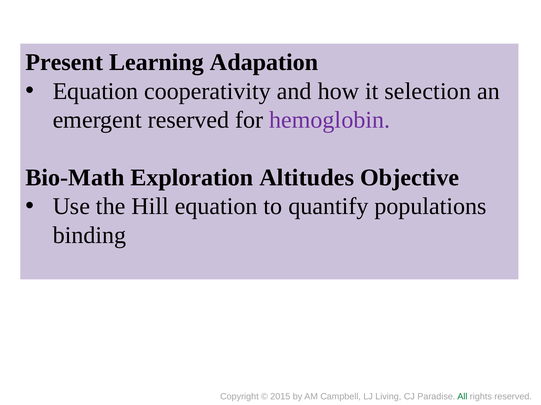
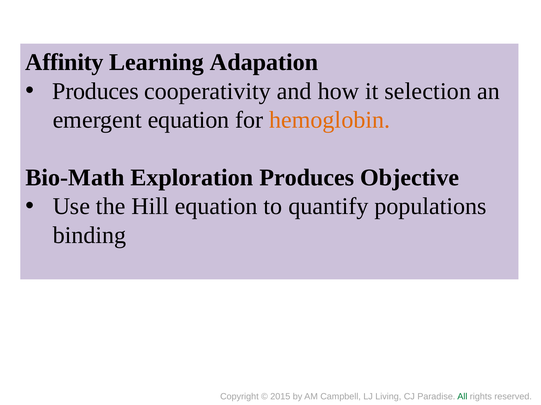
Present: Present -> Affinity (64, 62)
Equation: Equation -> Produces (95, 91)
emergent reserved: reserved -> equation (188, 120)
hemoglobin colour: purple -> orange (330, 120)
Exploration Altitudes: Altitudes -> Produces (307, 178)
